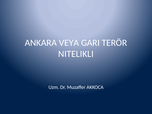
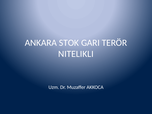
VEYA: VEYA -> STOK (69, 43)
